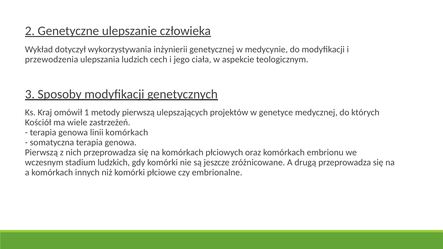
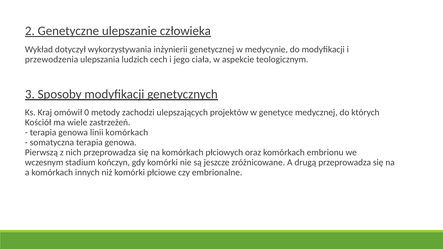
1: 1 -> 0 (87, 113)
metody pierwszą: pierwszą -> zachodzi (138, 113)
ludzkich: ludzkich -> kończyn (114, 163)
